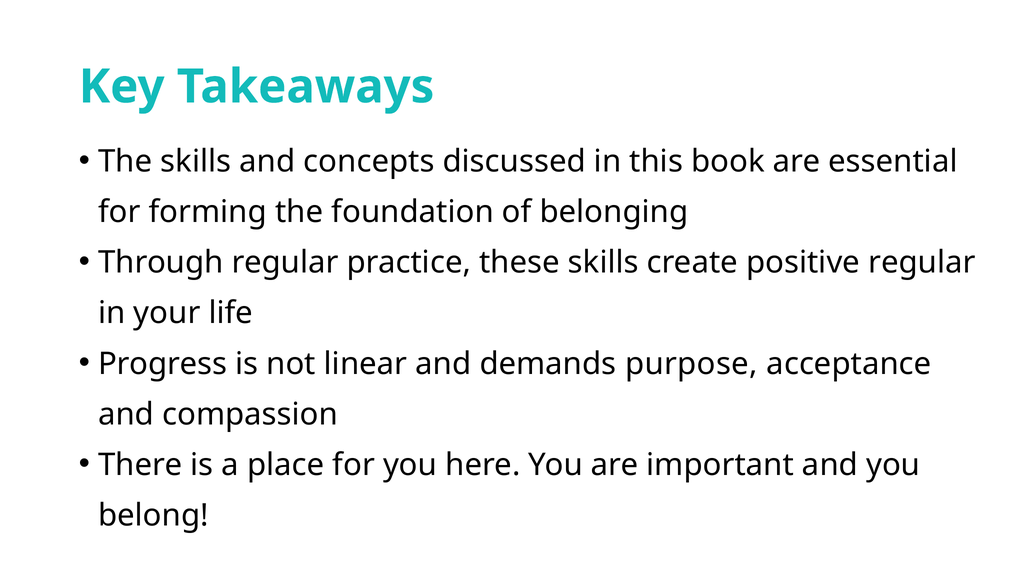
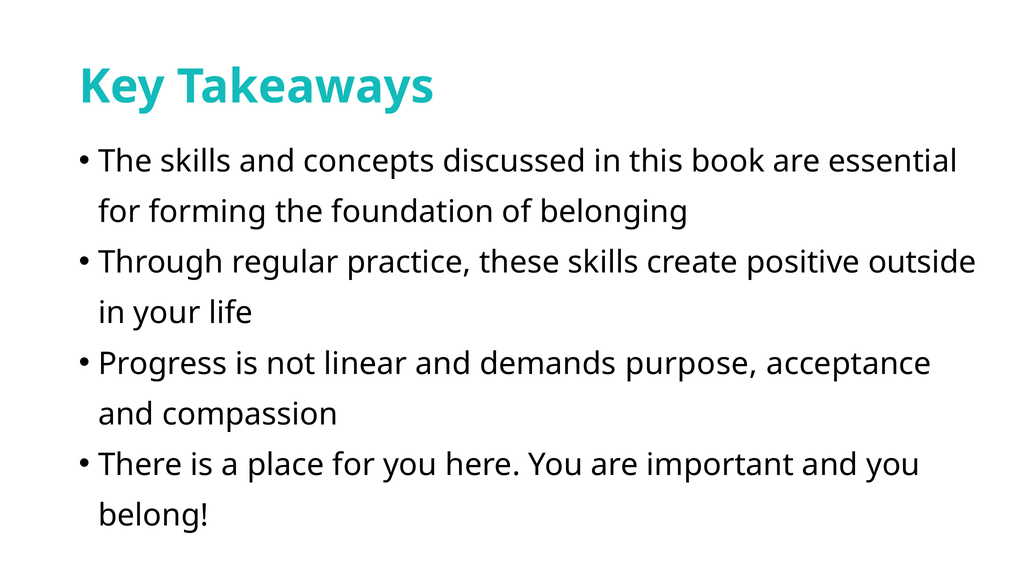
positive regular: regular -> outside (922, 263)
